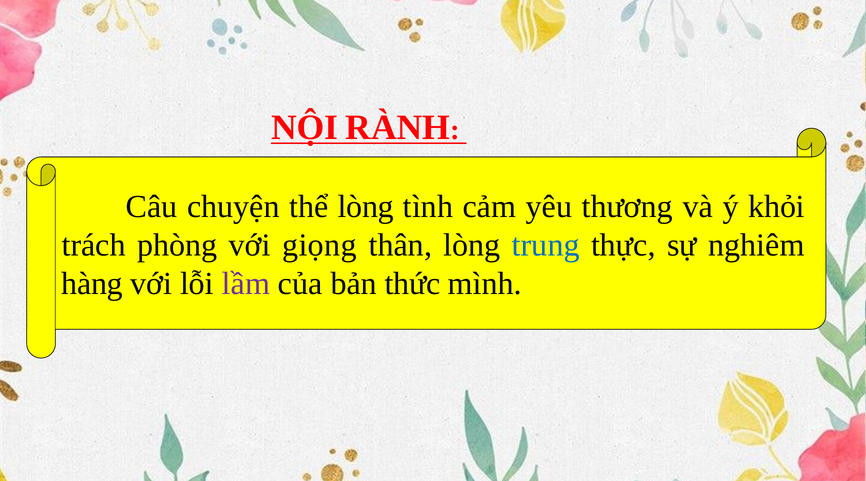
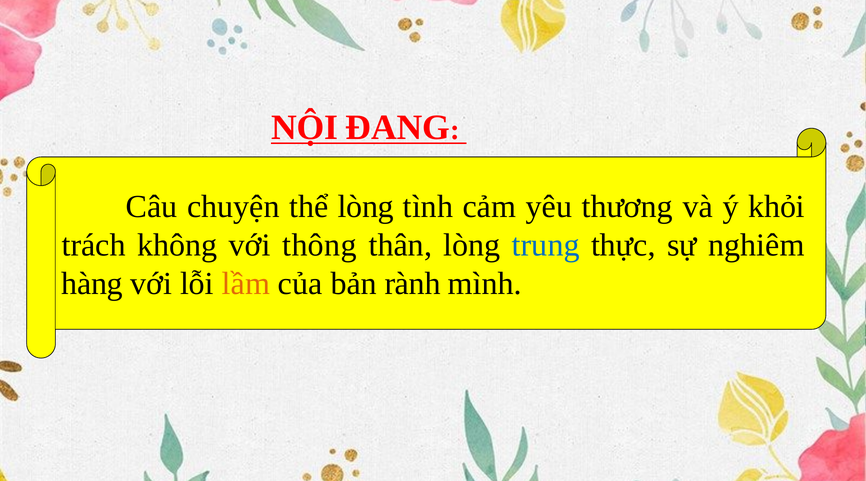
RÀNH: RÀNH -> ĐANG (398, 128)
phòng: phòng -> không (177, 245)
giọng: giọng -> thông (320, 245)
lầm colour: purple -> orange (246, 284)
thức: thức -> rành (413, 284)
